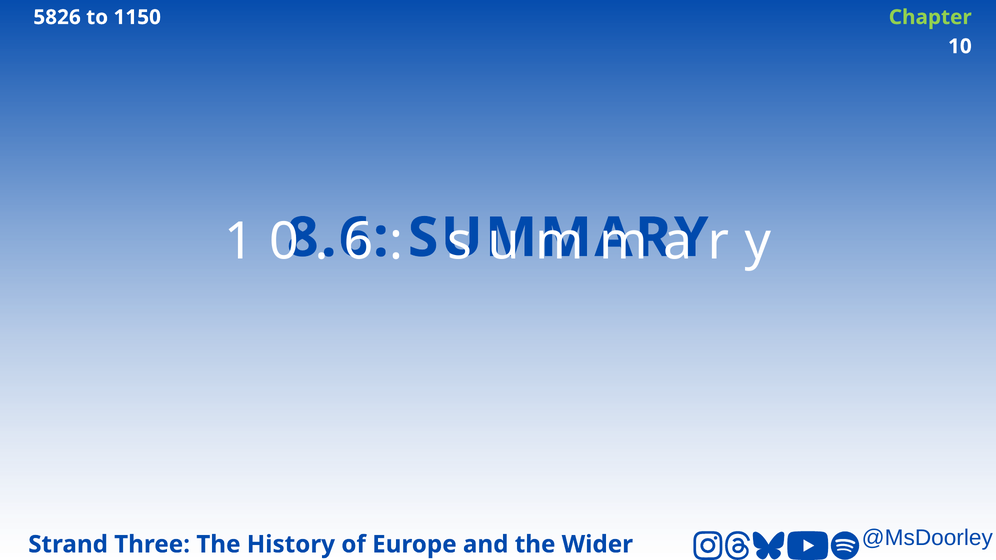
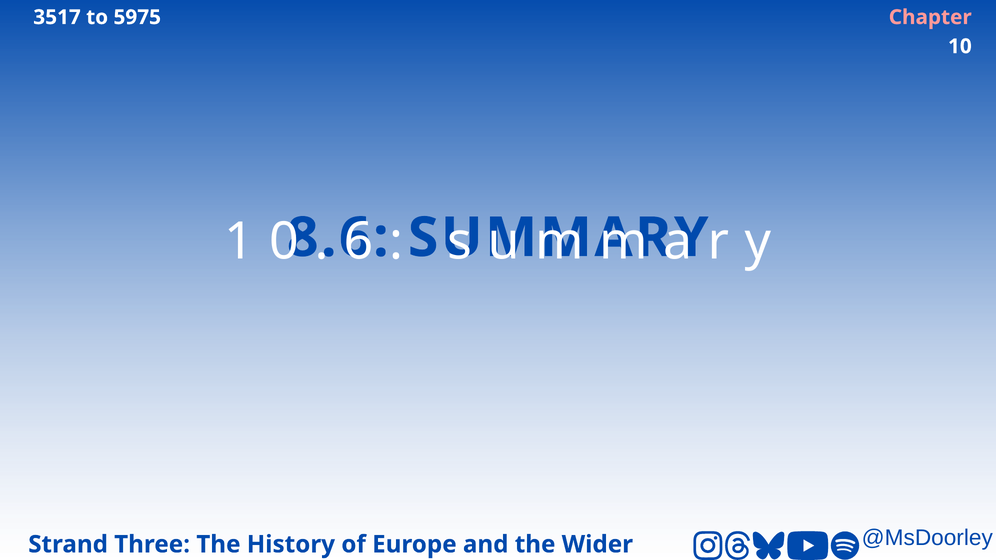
5826: 5826 -> 3517 (57, 17)
1150: 1150 -> 5975 (137, 17)
Chapter colour: light green -> pink (930, 17)
